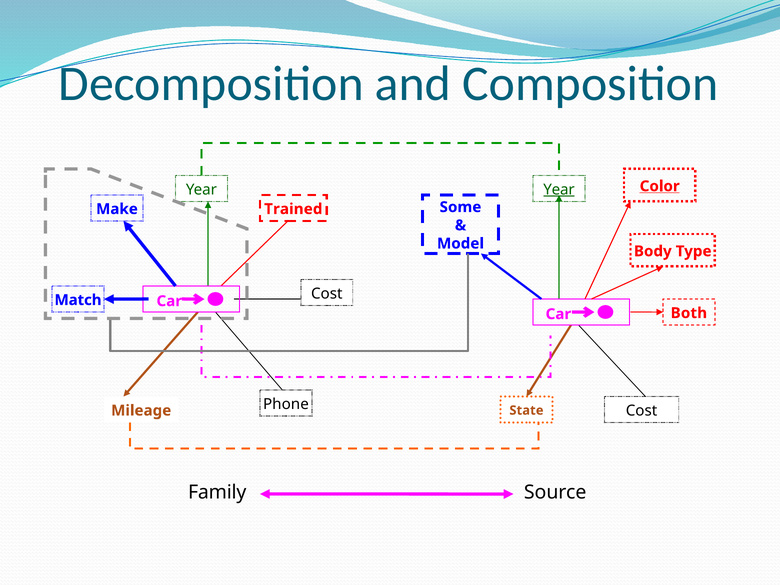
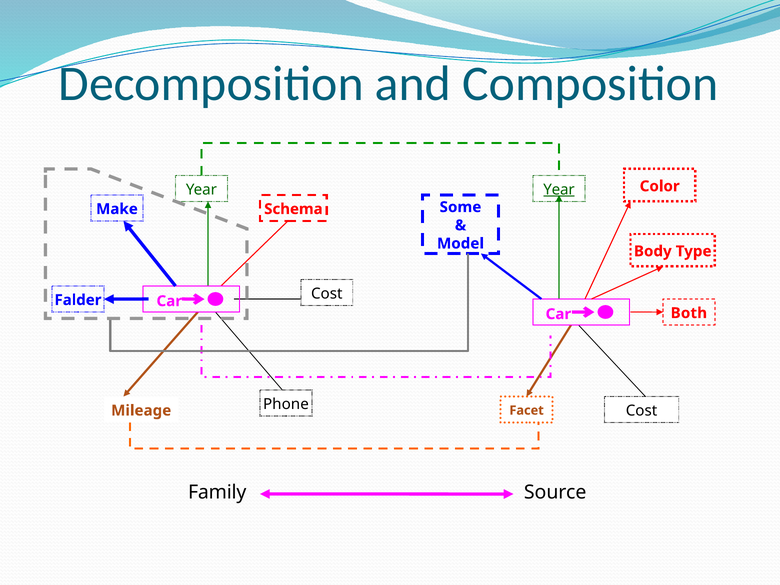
Color underline: present -> none (660, 186)
Trained: Trained -> Schema (293, 209)
Match: Match -> Falder (78, 300)
State: State -> Facet (527, 410)
